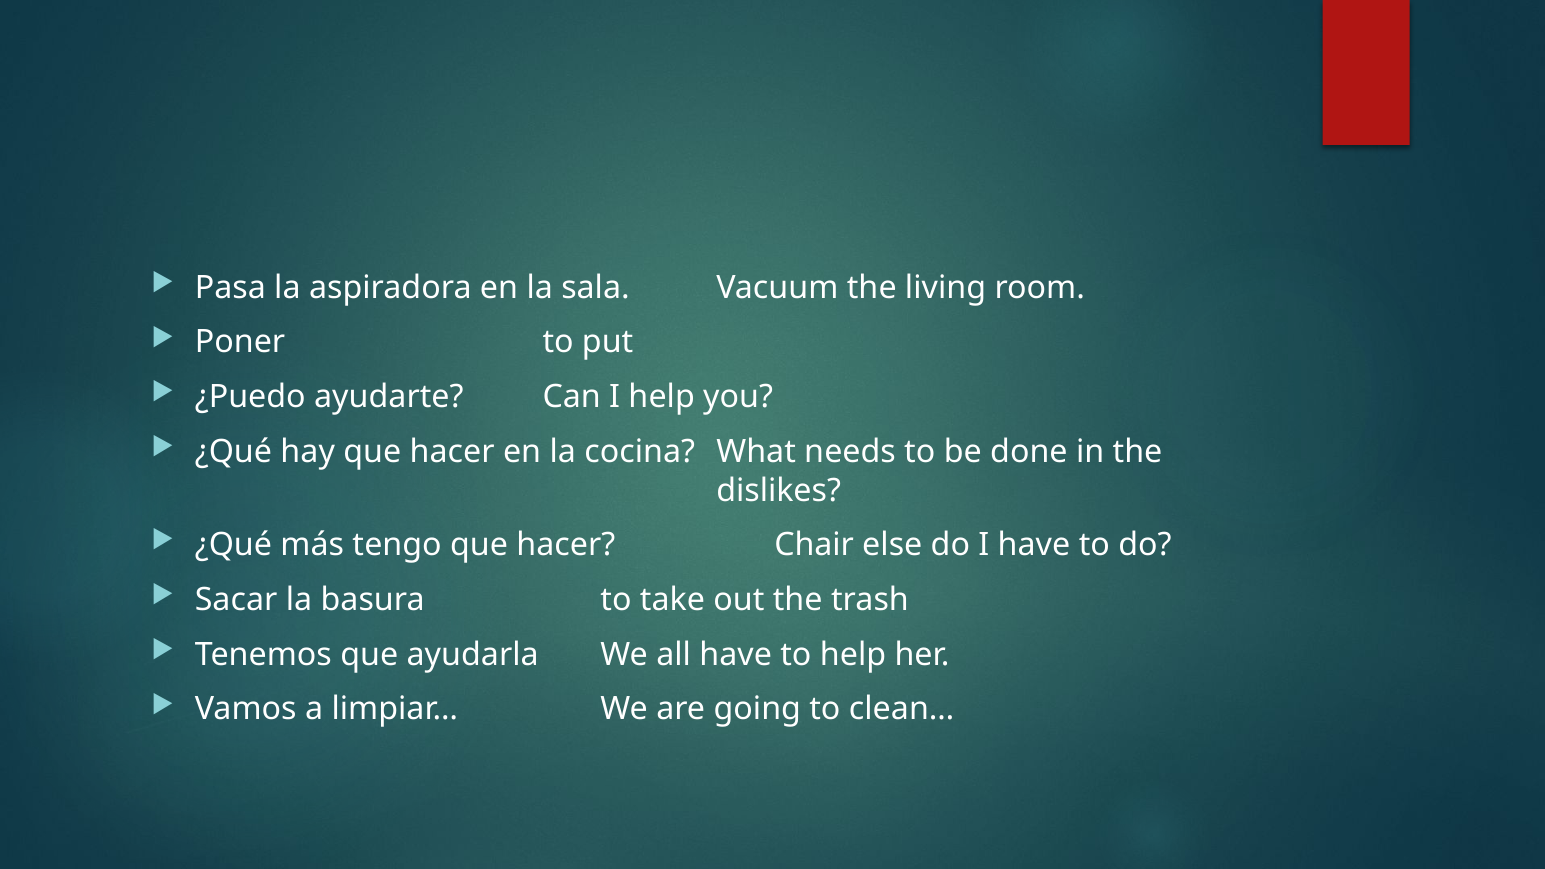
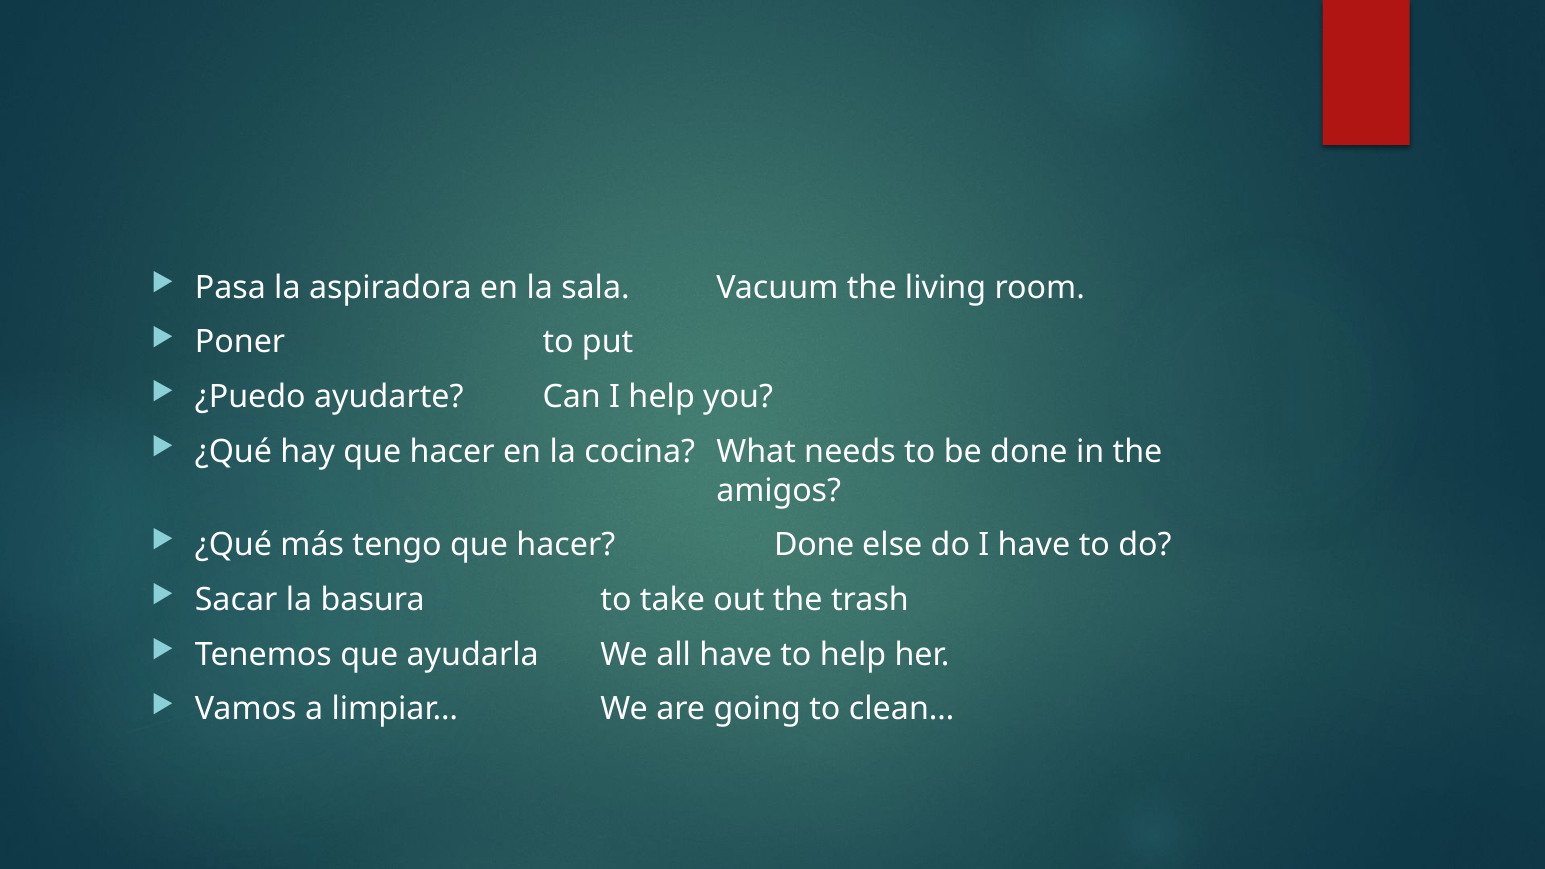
dislikes: dislikes -> amigos (779, 490)
hacer Chair: Chair -> Done (814, 545)
